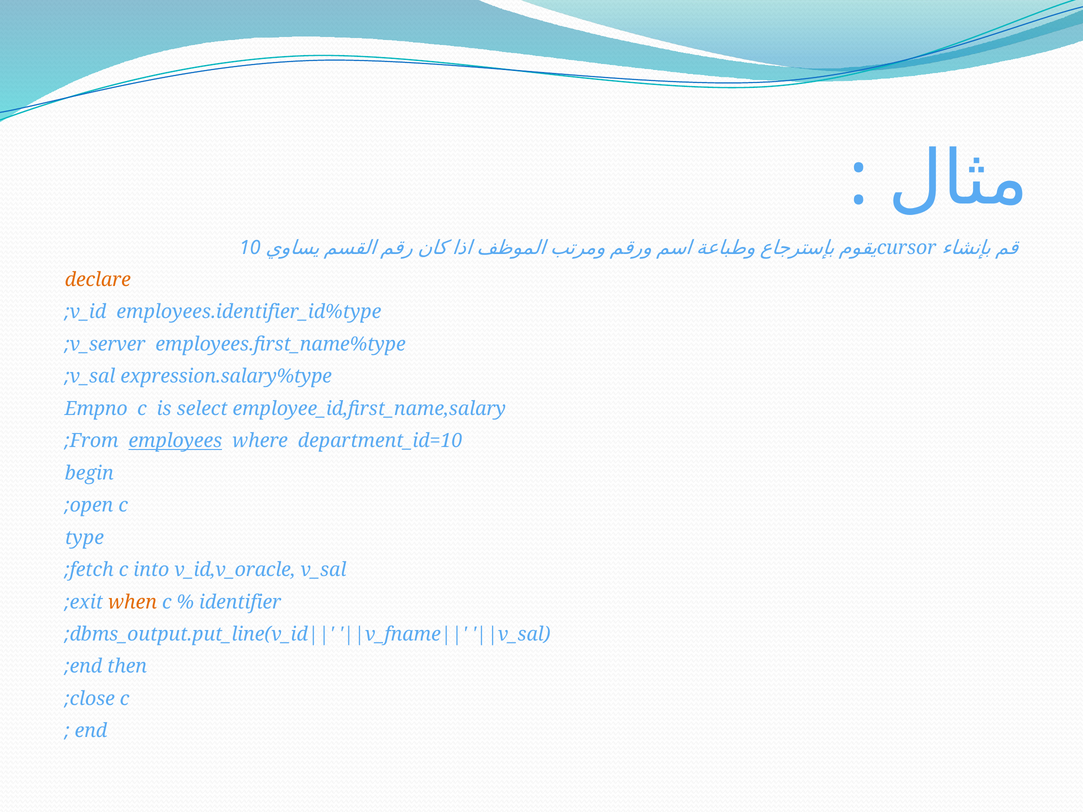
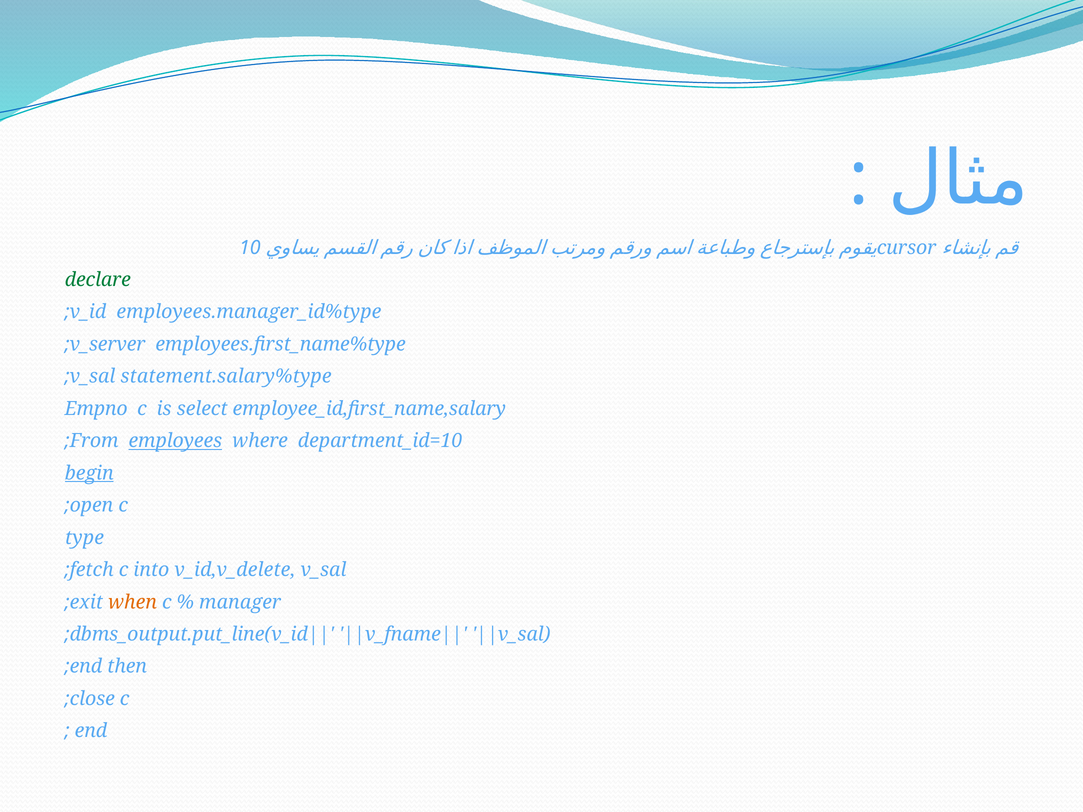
declare colour: orange -> green (98, 280)
employees.identifier_id%type: employees.identifier_id%type -> employees.manager_id%type (249, 312)
expression.salary%type: expression.salary%type -> statement.salary%type (226, 377)
begin underline: none -> present (89, 473)
v_id,v_oracle: v_id,v_oracle -> v_id,v_delete (235, 570)
identifier: identifier -> manager (240, 602)
